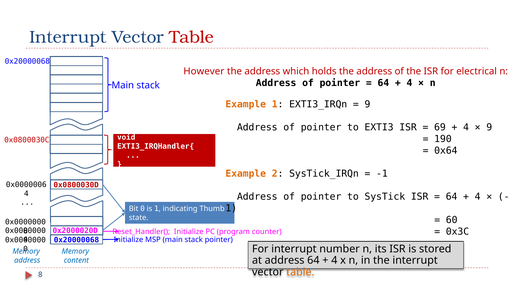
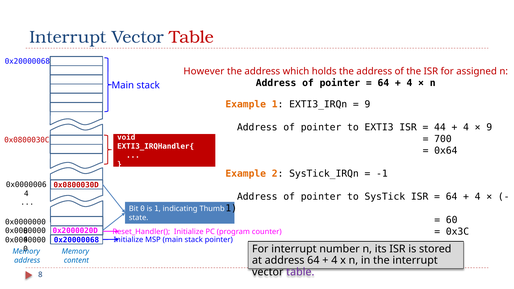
electrical: electrical -> assigned (477, 71)
69: 69 -> 44 (440, 128)
190: 190 -> 700 (443, 139)
table colour: orange -> purple (300, 272)
